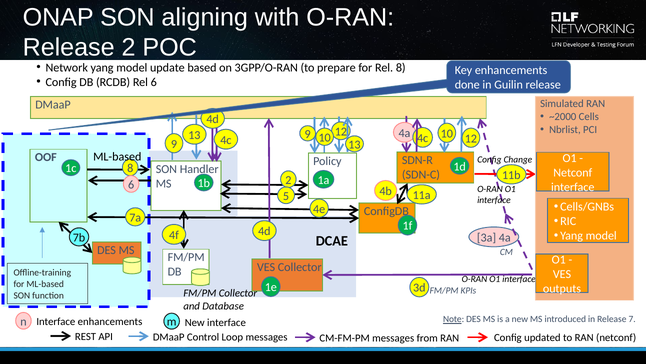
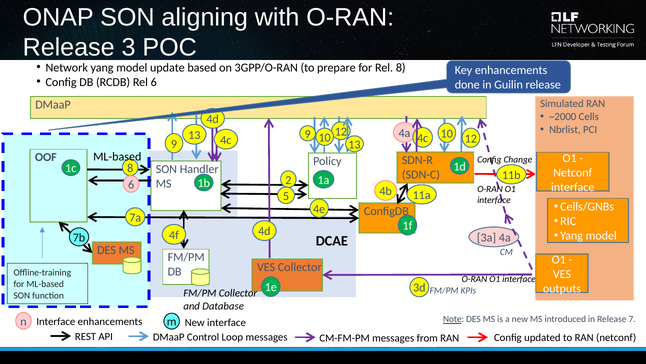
Release 2: 2 -> 3 (129, 47)
